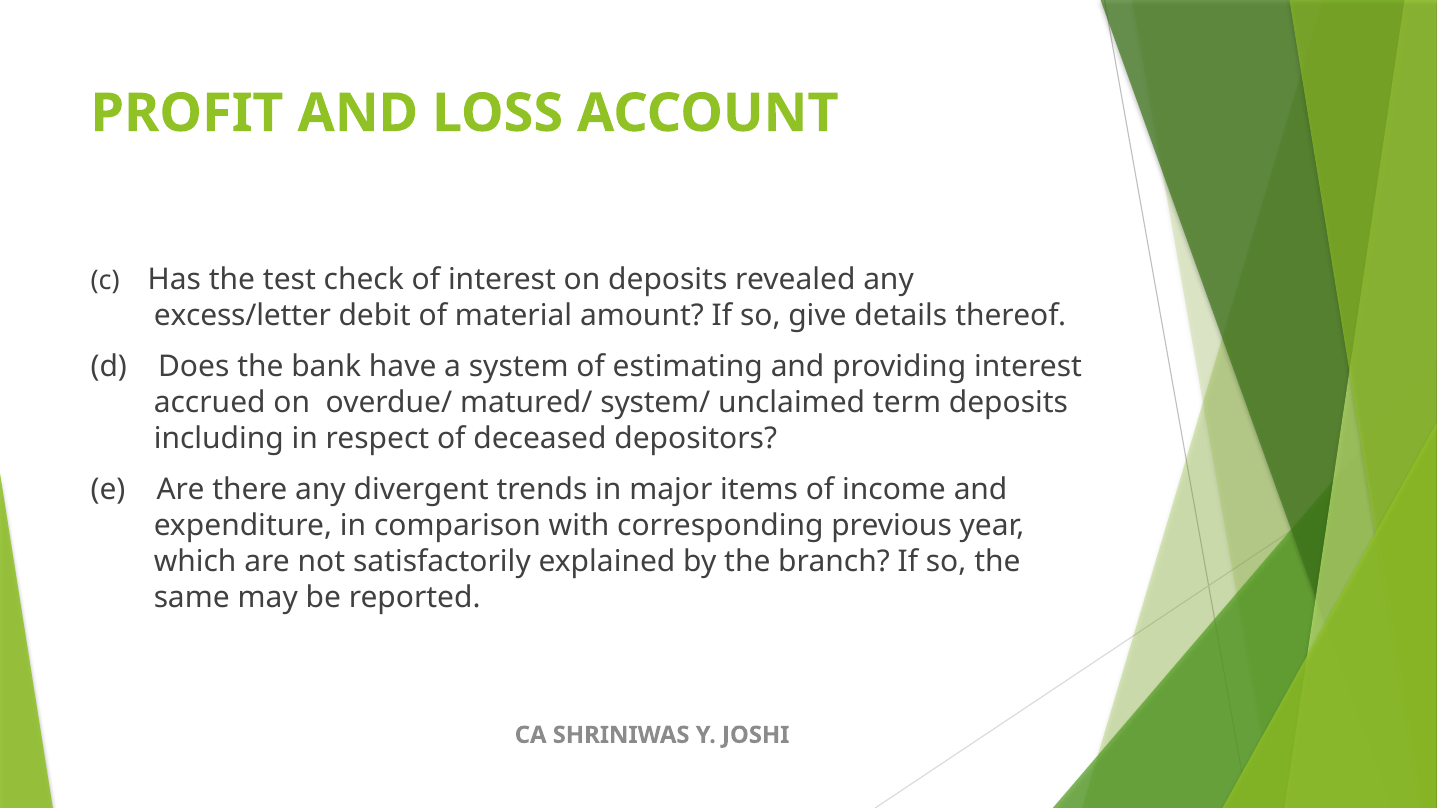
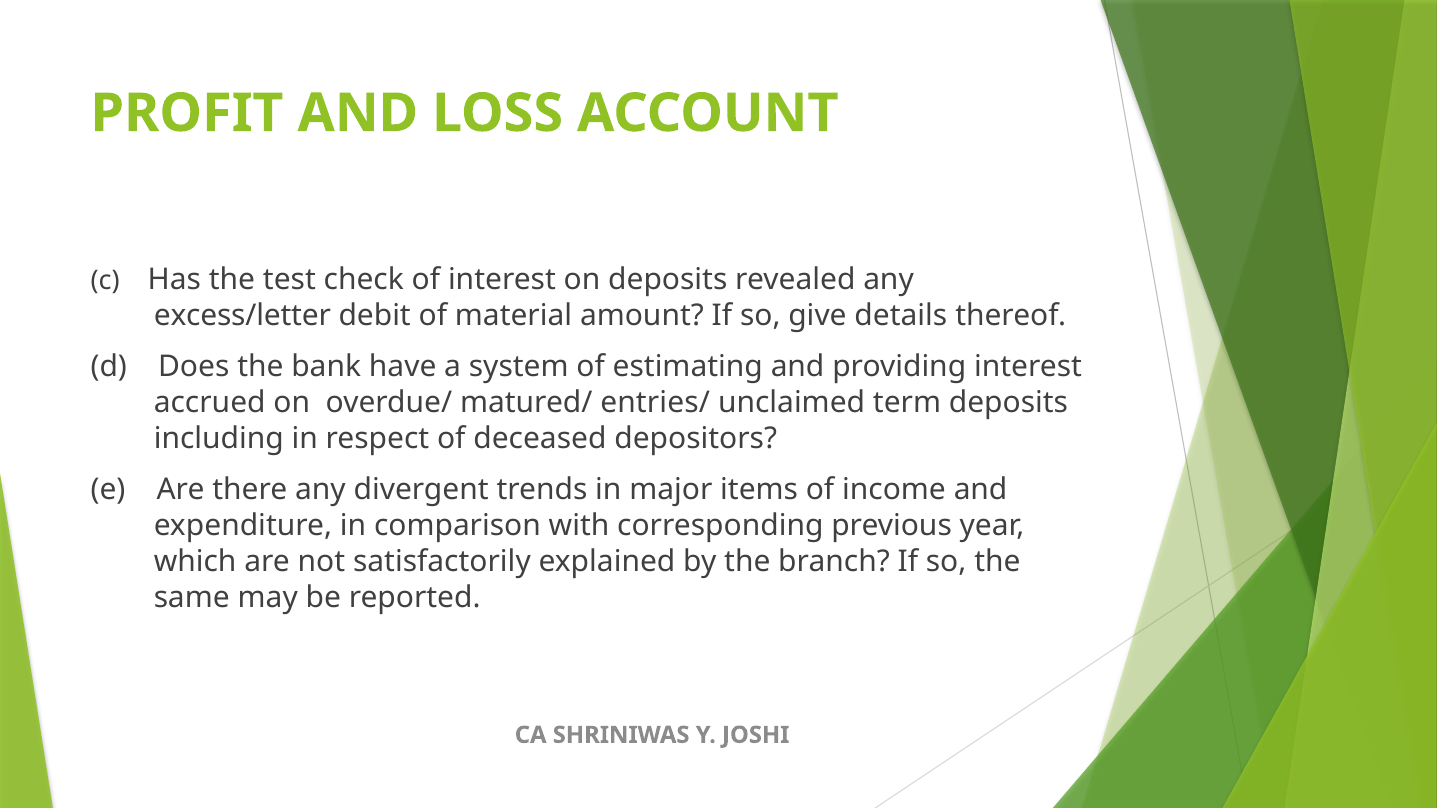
system/: system/ -> entries/ (655, 403)
